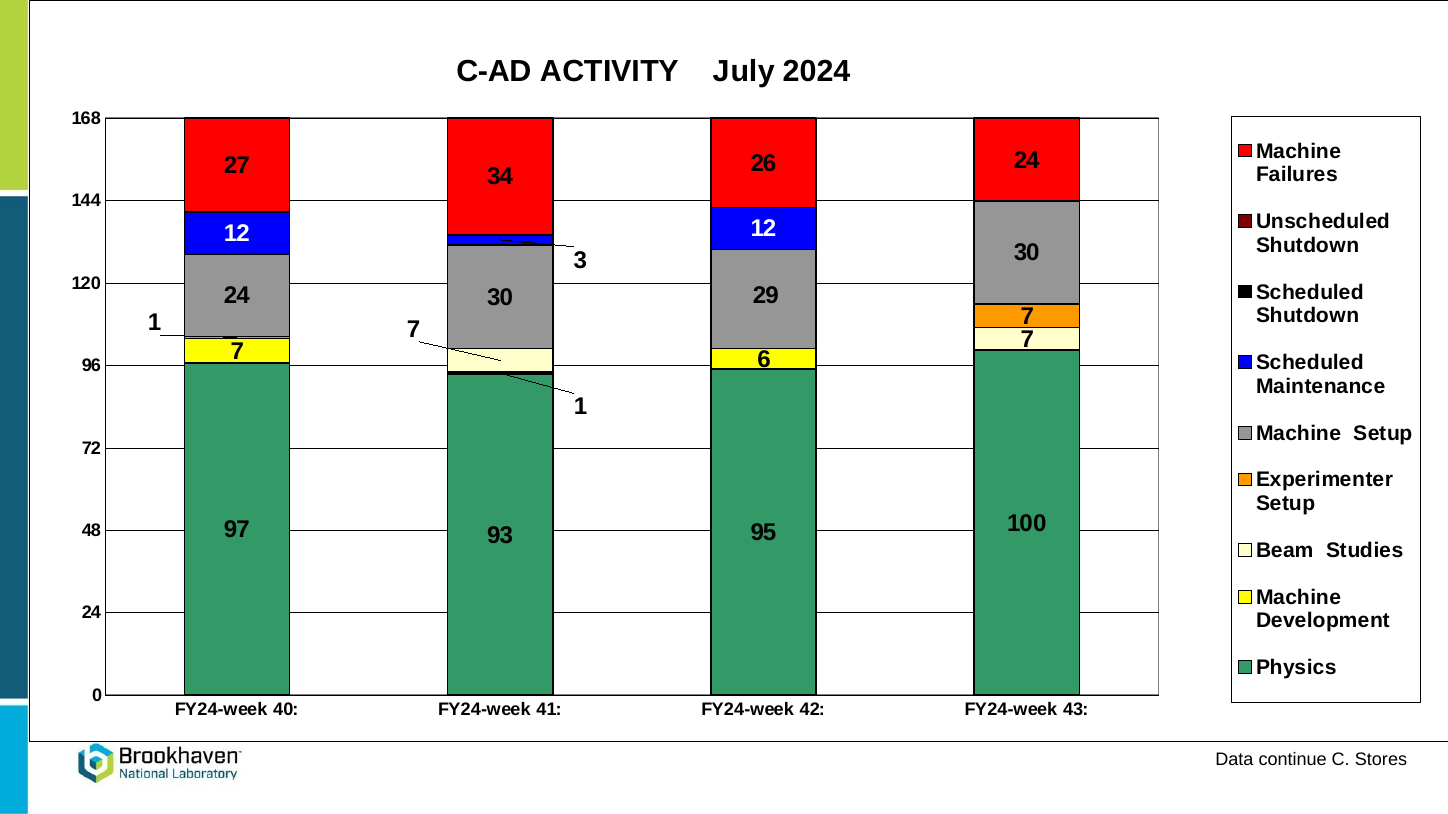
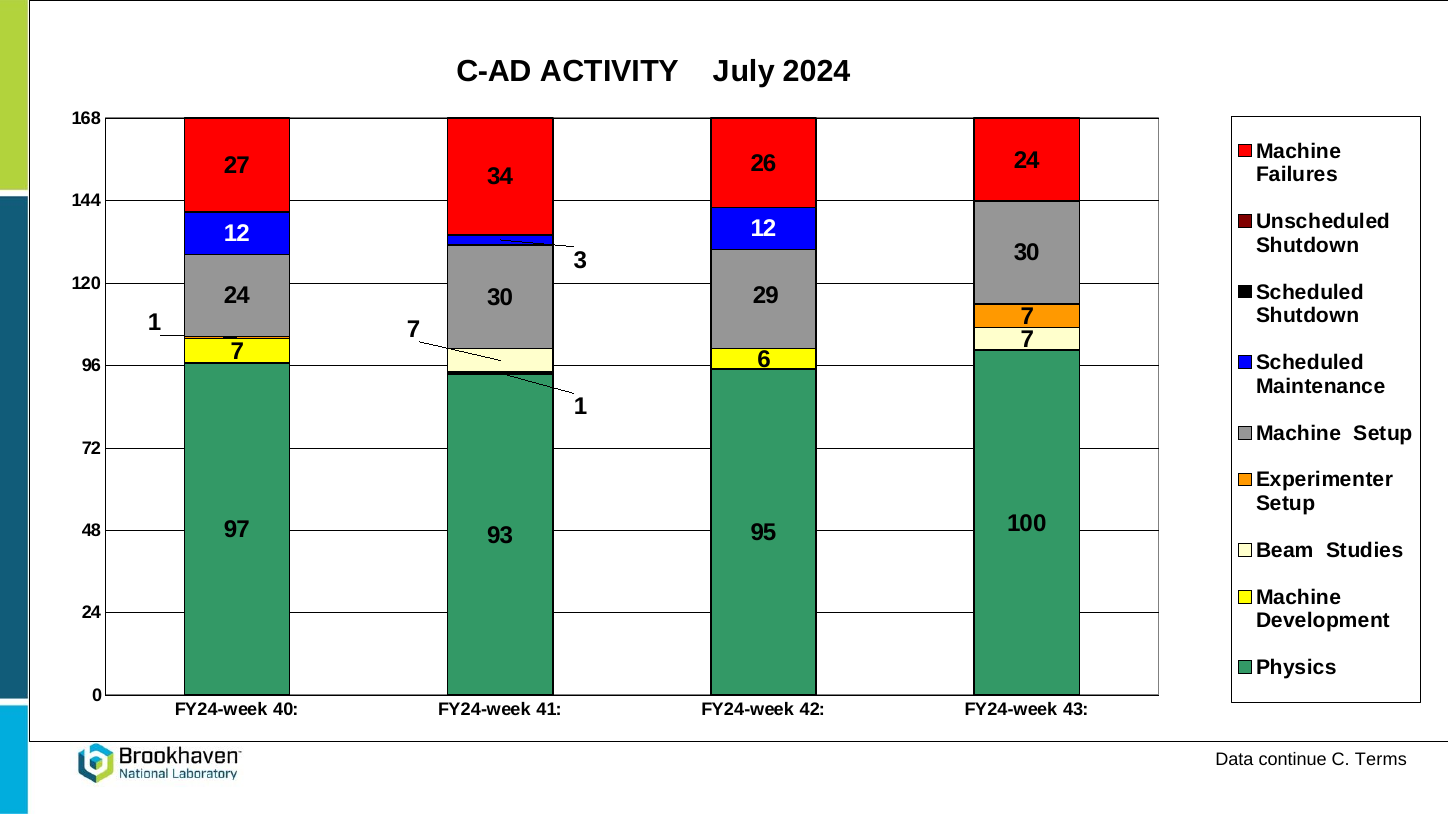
Stores: Stores -> Terms (1381, 760)
